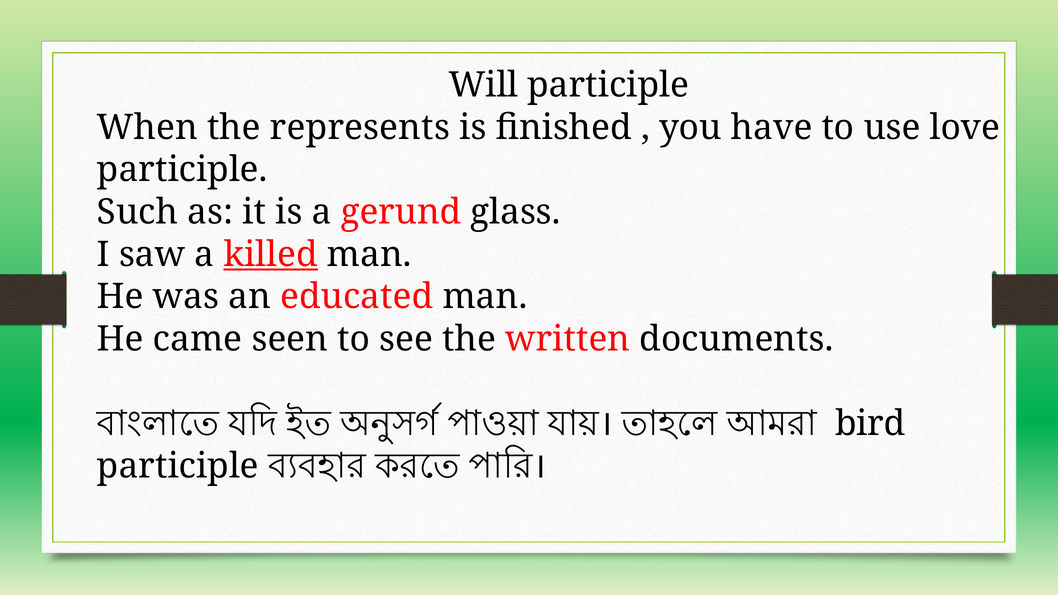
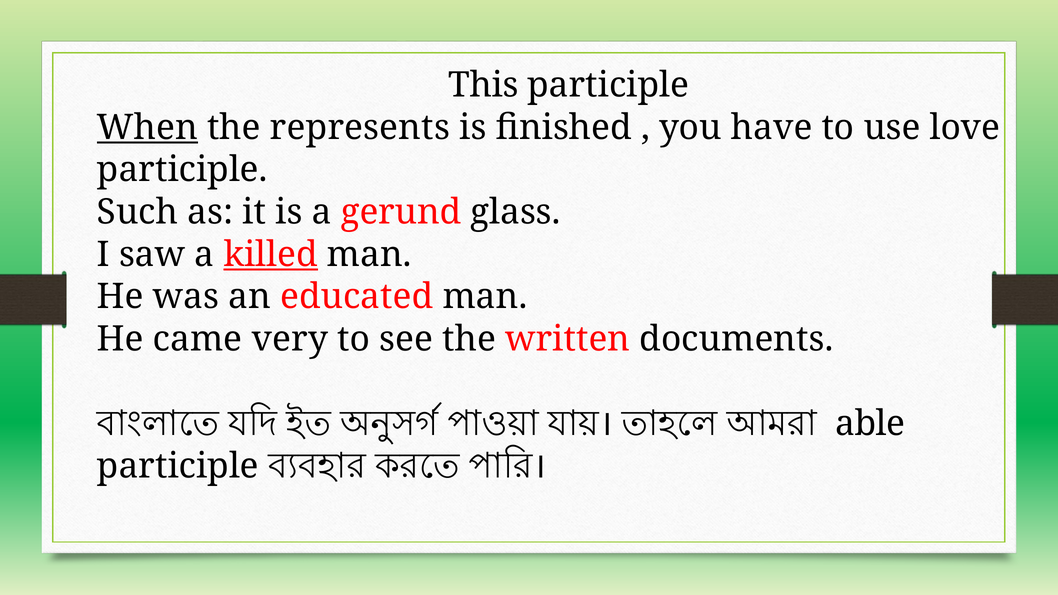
Will: Will -> This (484, 85)
When underline: none -> present (147, 127)
seen: seen -> very (290, 339)
bird: bird -> able (870, 424)
